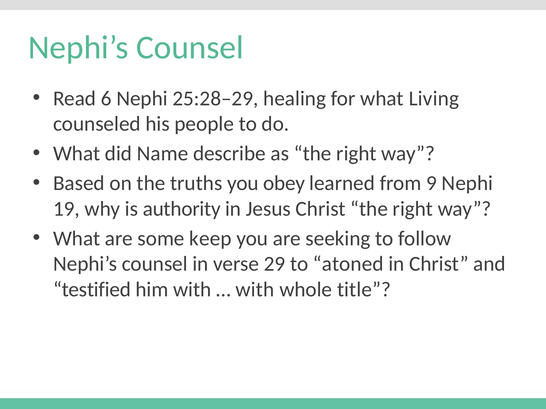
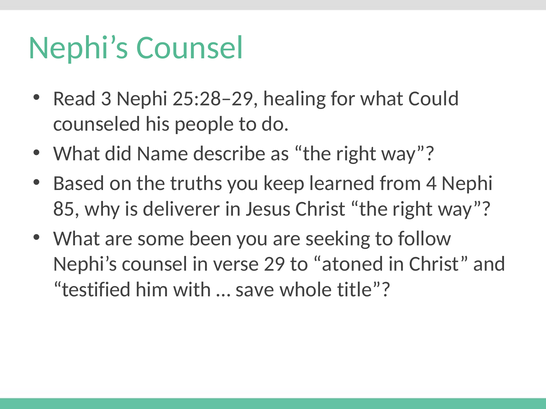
6: 6 -> 3 (106, 99)
Living: Living -> Could (434, 99)
obey: obey -> keep (284, 184)
9: 9 -> 4 (431, 184)
19: 19 -> 85 (67, 209)
authority: authority -> deliverer (182, 209)
keep: keep -> been (211, 239)
with: with -> save (255, 290)
